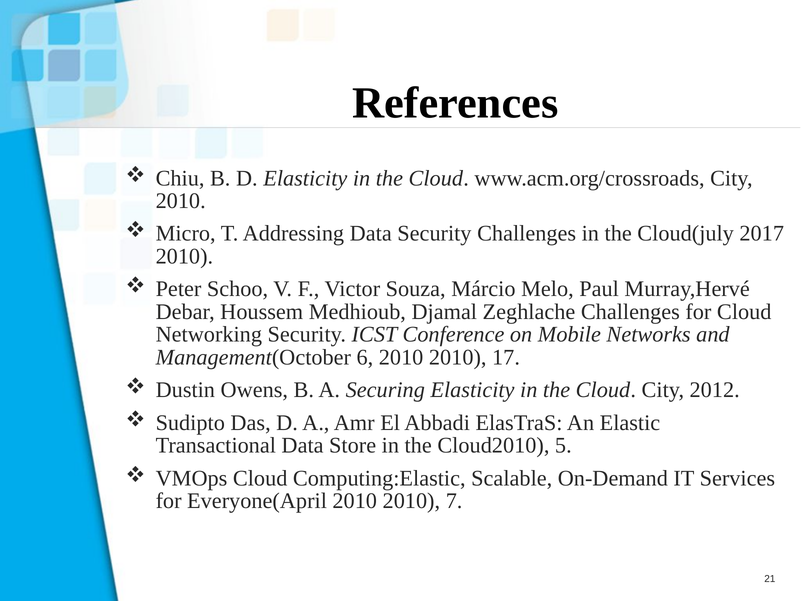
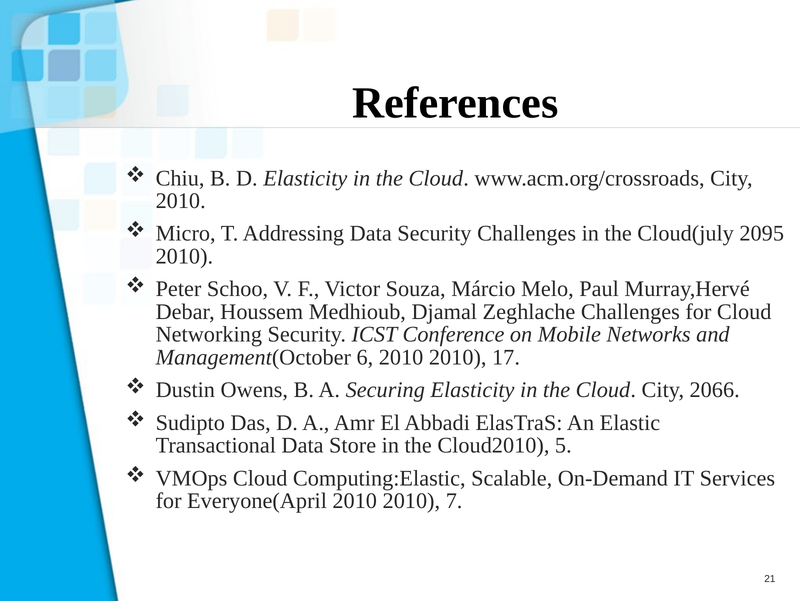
2017: 2017 -> 2095 (762, 234)
2012: 2012 -> 2066 (715, 390)
